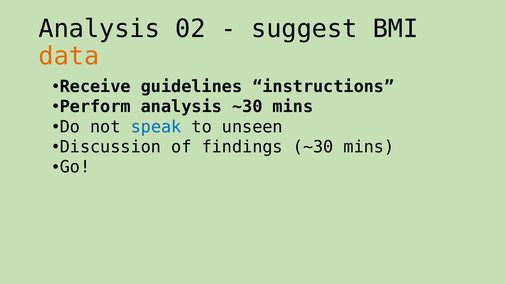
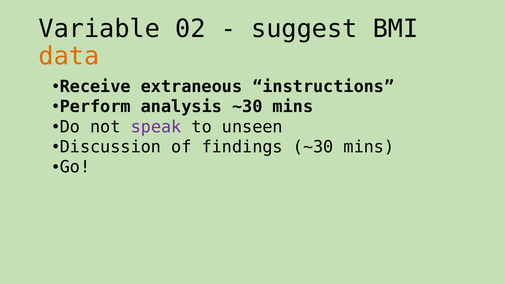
Analysis: Analysis -> Variable (99, 29)
guidelines: guidelines -> extraneous (192, 87)
speak colour: blue -> purple (156, 127)
